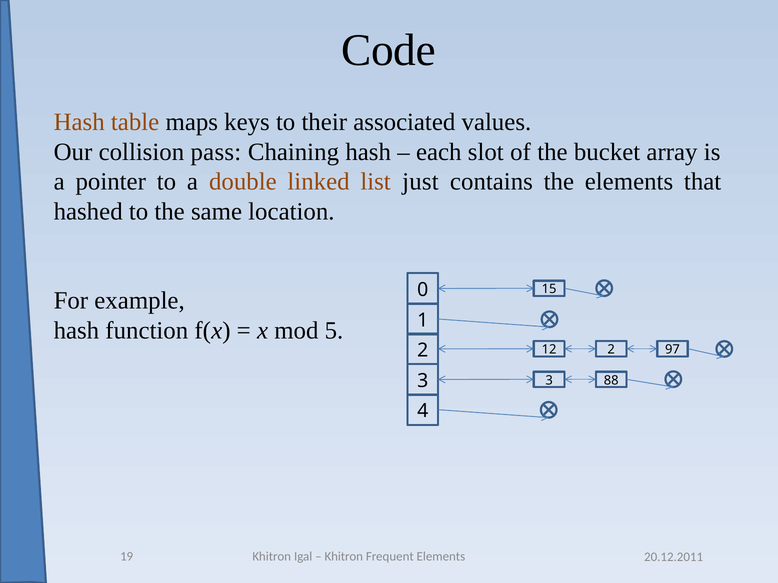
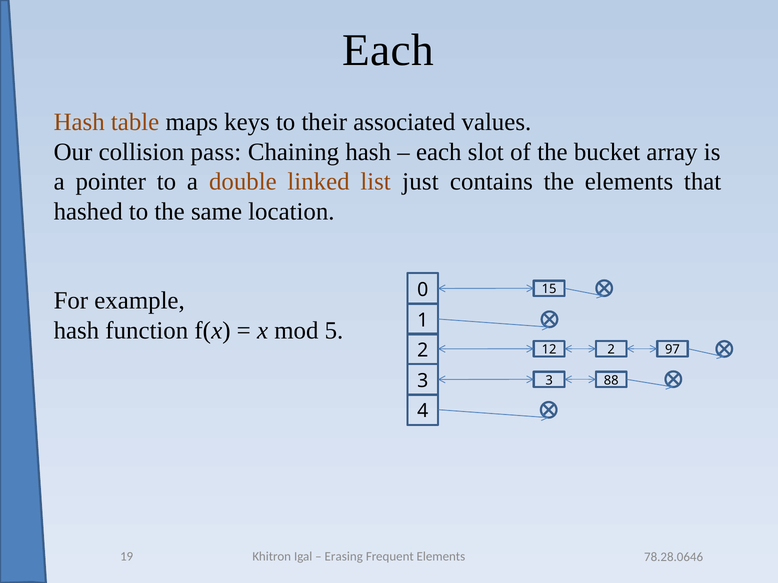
Code: Code -> Each (388, 50)
Khitron: Khitron -> Erasing (344, 557)
20.12.2011: 20.12.2011 -> 78.28.0646 (674, 557)
